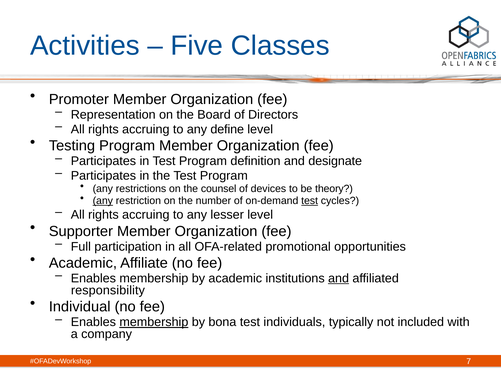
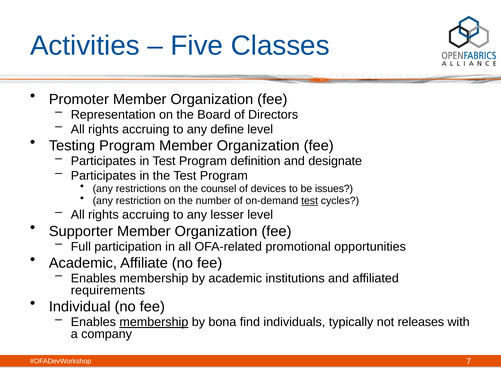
theory: theory -> issues (334, 189)
any underline: present -> none (103, 201)
and underline: present -> none (339, 279)
responsibility: responsibility -> requirements (108, 291)
bona test: test -> find (250, 323)
included: included -> releases (421, 323)
